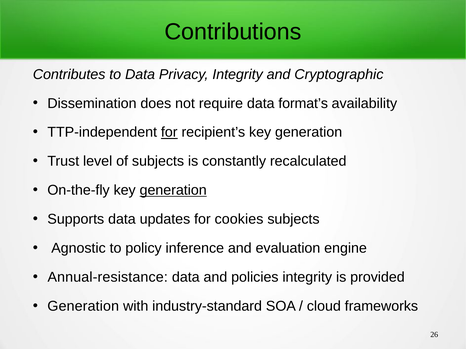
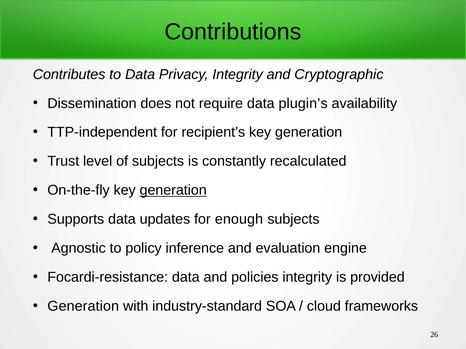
format’s: format’s -> plugin’s (303, 103)
for underline: present -> none (169, 132)
cookies: cookies -> enough (239, 220)
Annual-resistance: Annual-resistance -> Focardi-resistance (108, 278)
